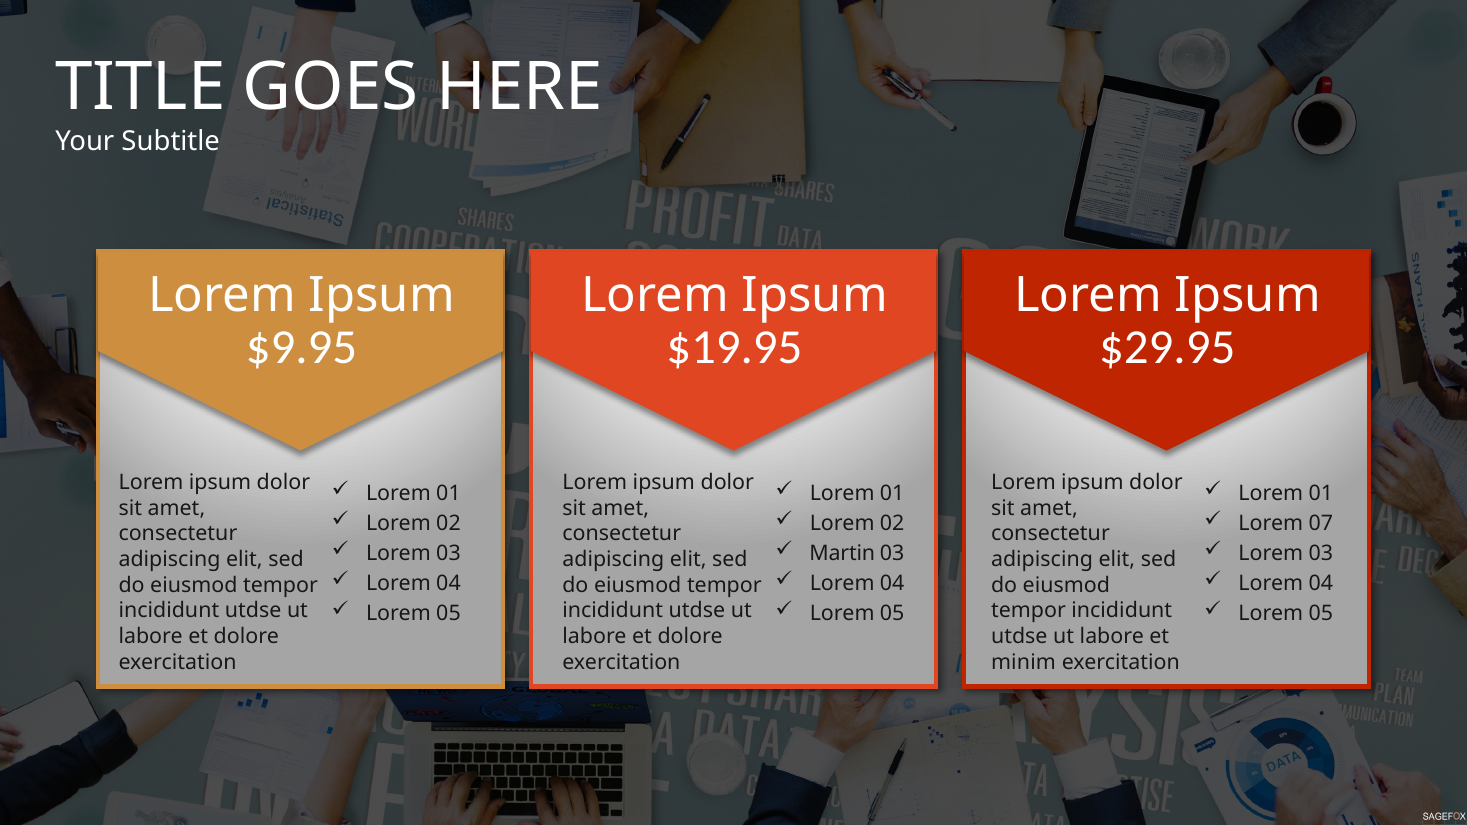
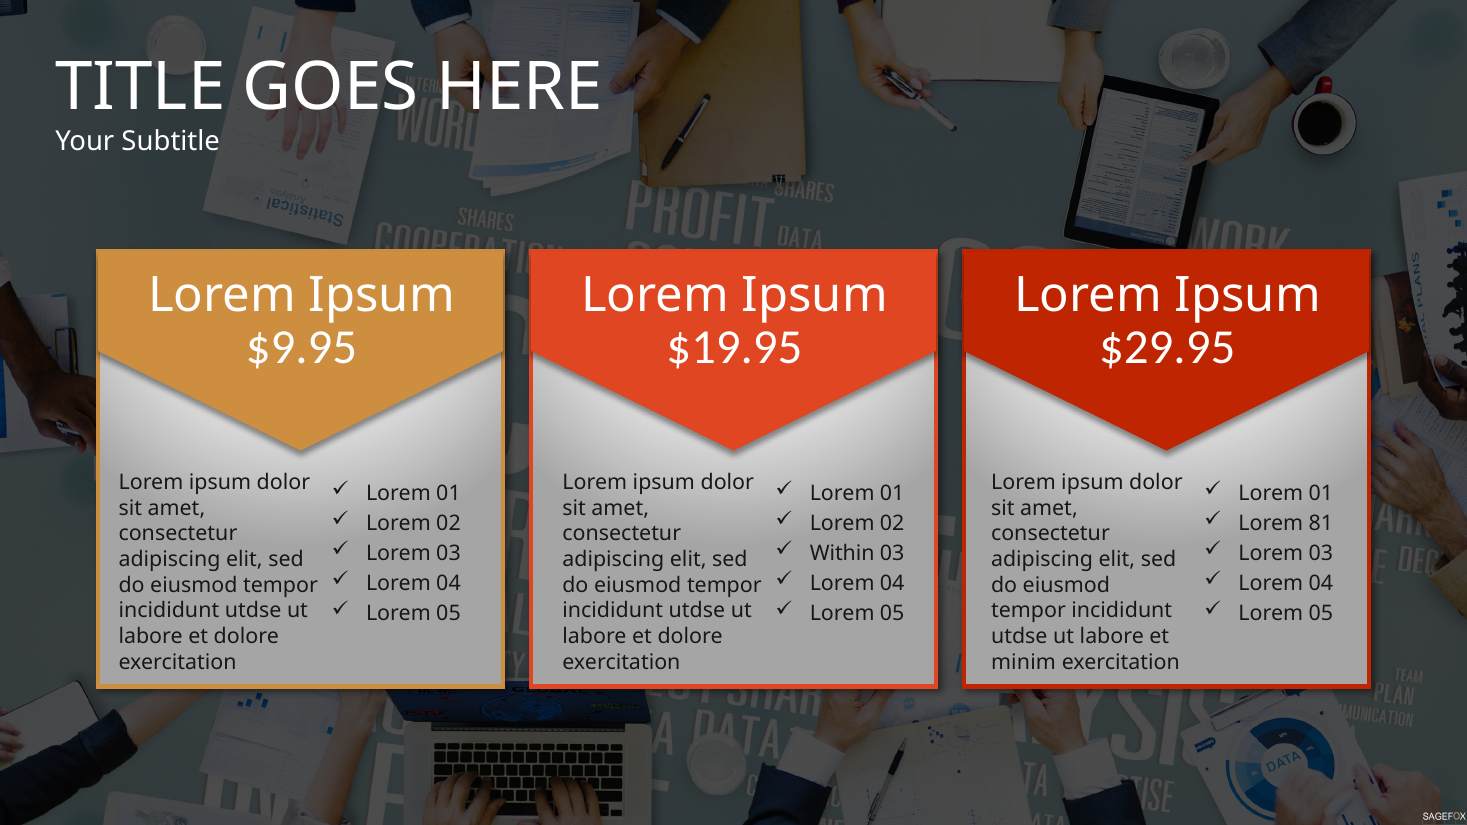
07: 07 -> 81 (1321, 524)
Martin: Martin -> Within (842, 554)
